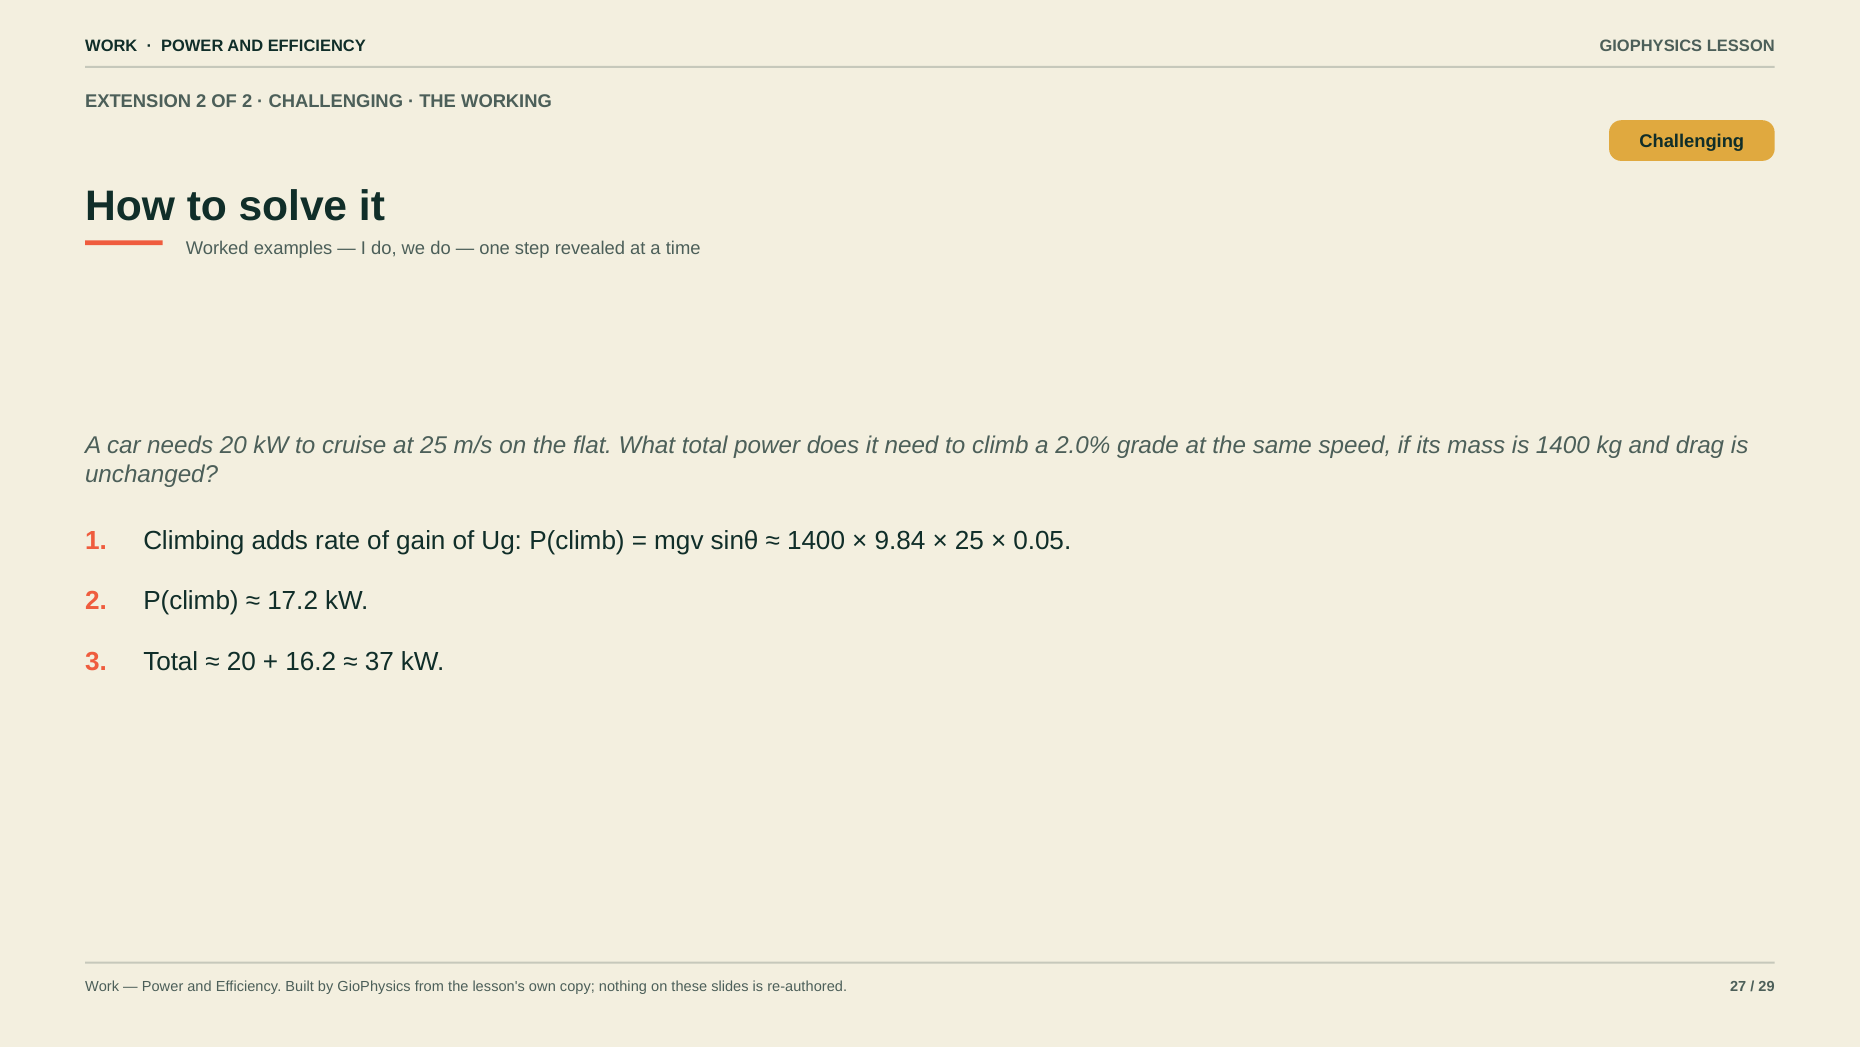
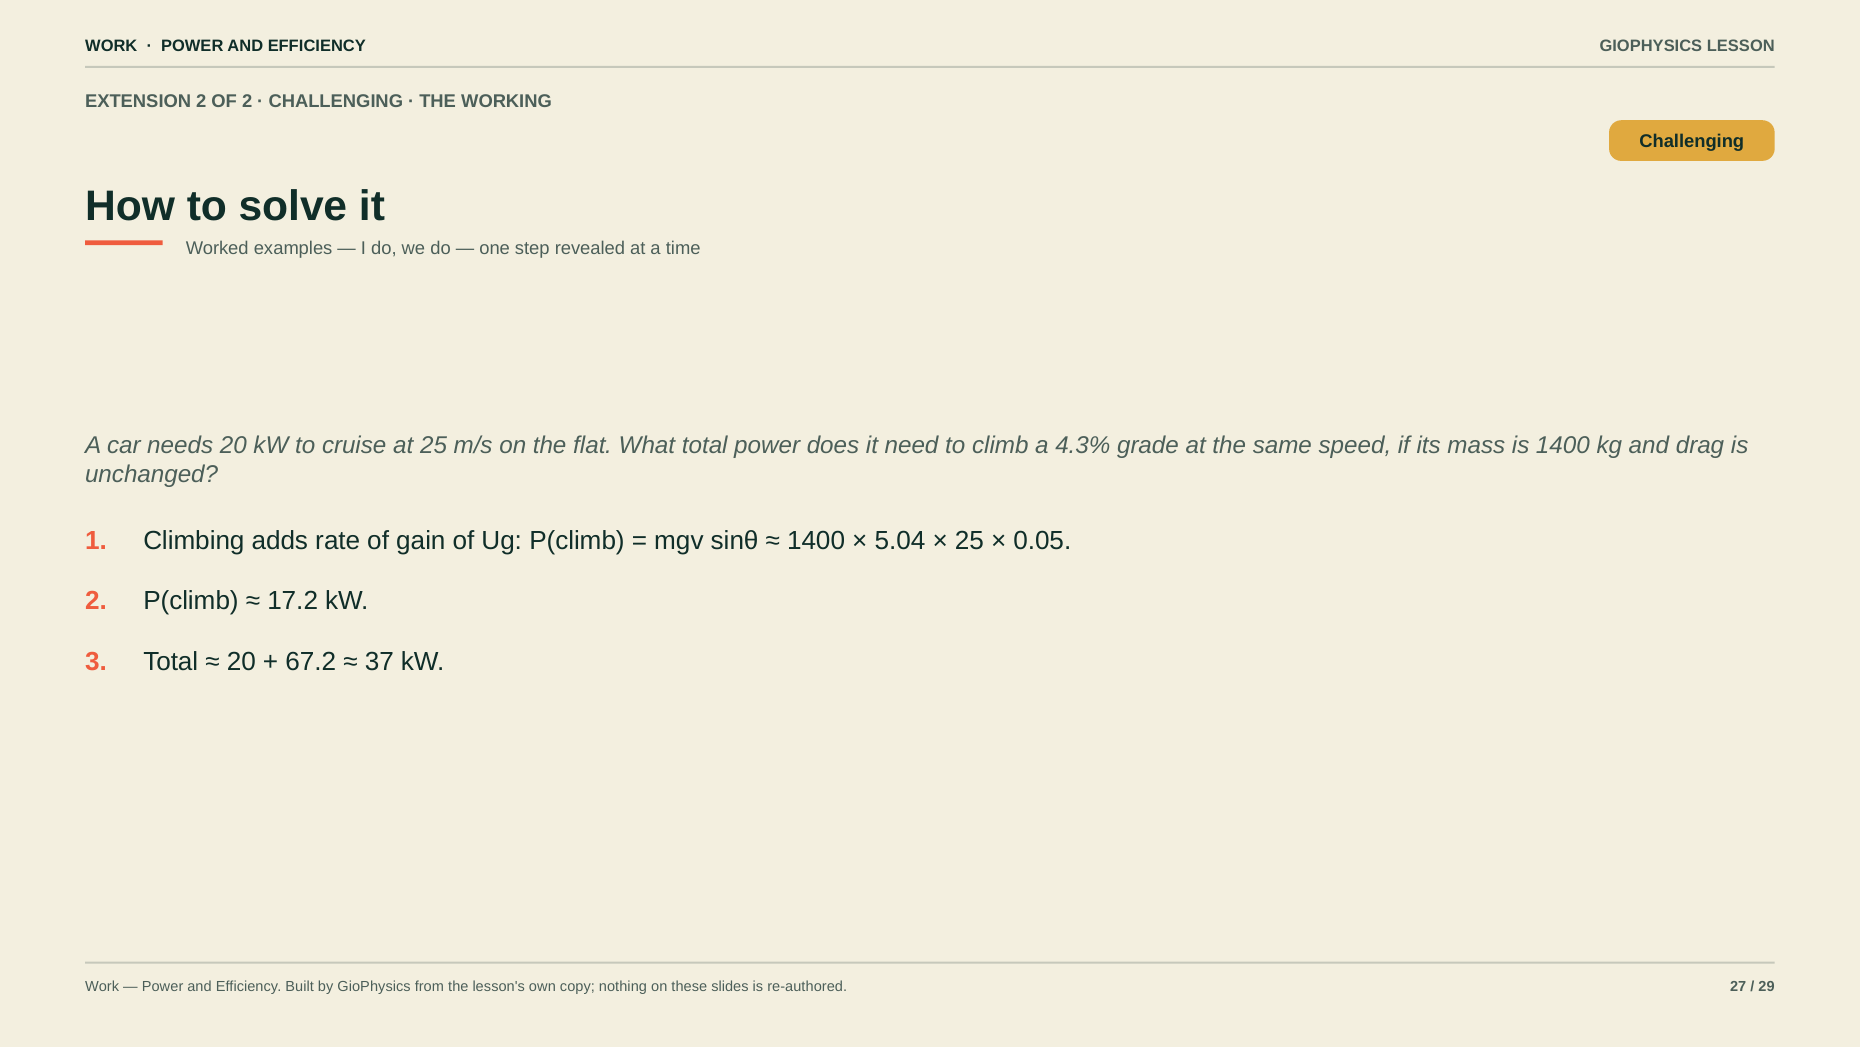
2.0%: 2.0% -> 4.3% (1083, 446)
9.84: 9.84 -> 5.04 (900, 541)
16.2: 16.2 -> 67.2 (311, 661)
